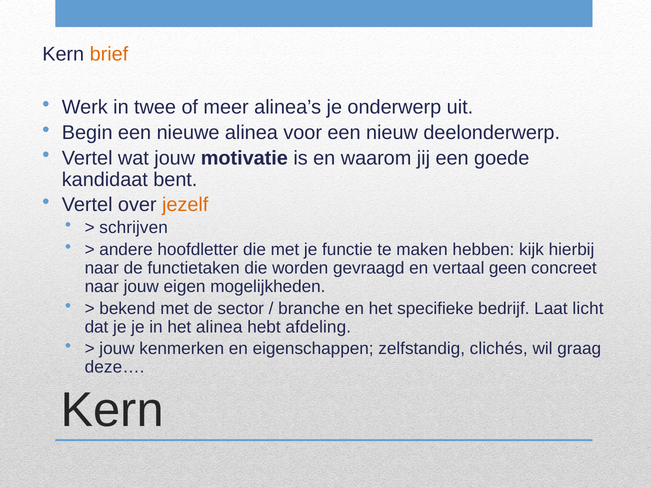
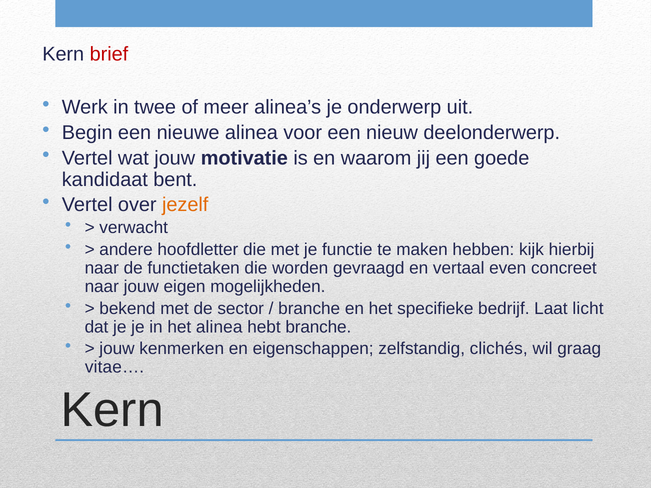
brief colour: orange -> red (109, 54)
schrijven: schrijven -> verwacht (134, 228)
geen: geen -> even (508, 268)
hebt afdeling: afdeling -> branche (318, 327)
deze…: deze… -> vitae… (115, 368)
